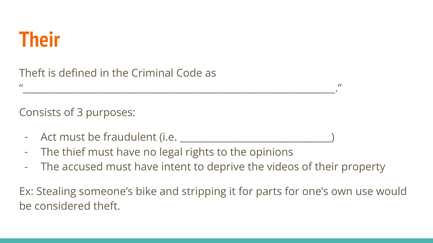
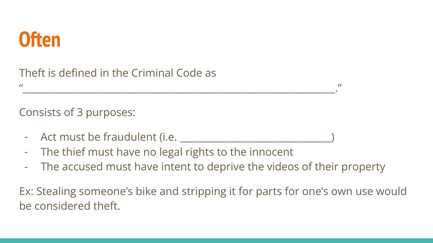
Their: Their -> Often (40, 40)
opinions: opinions -> innocent (271, 152)
